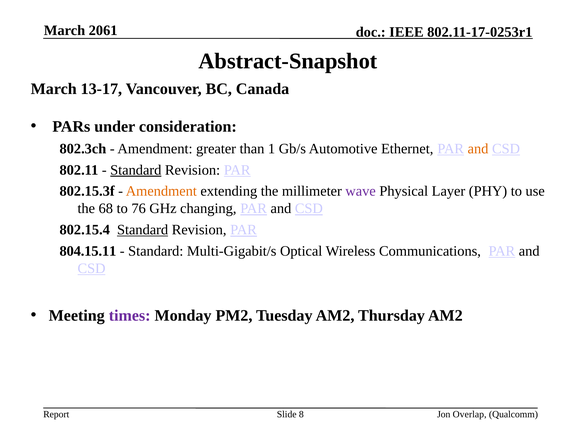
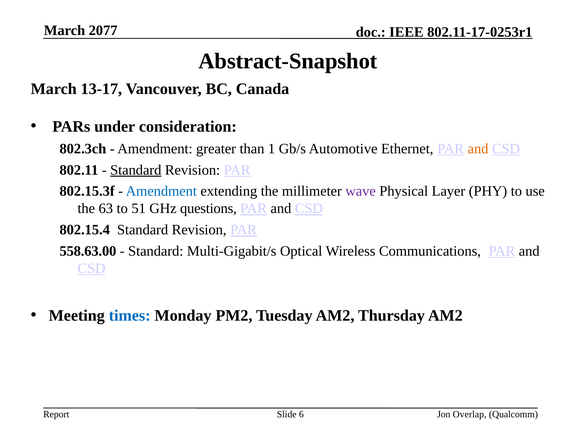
2061: 2061 -> 2077 (103, 31)
Amendment colour: orange -> blue (161, 191)
68: 68 -> 63 (106, 208)
76: 76 -> 51 (139, 208)
changing: changing -> questions (208, 208)
Standard underline: present -> none (143, 230)
804.15.11: 804.15.11 -> 558.63.00 (88, 251)
times colour: purple -> blue (130, 316)
8: 8 -> 6 (301, 414)
